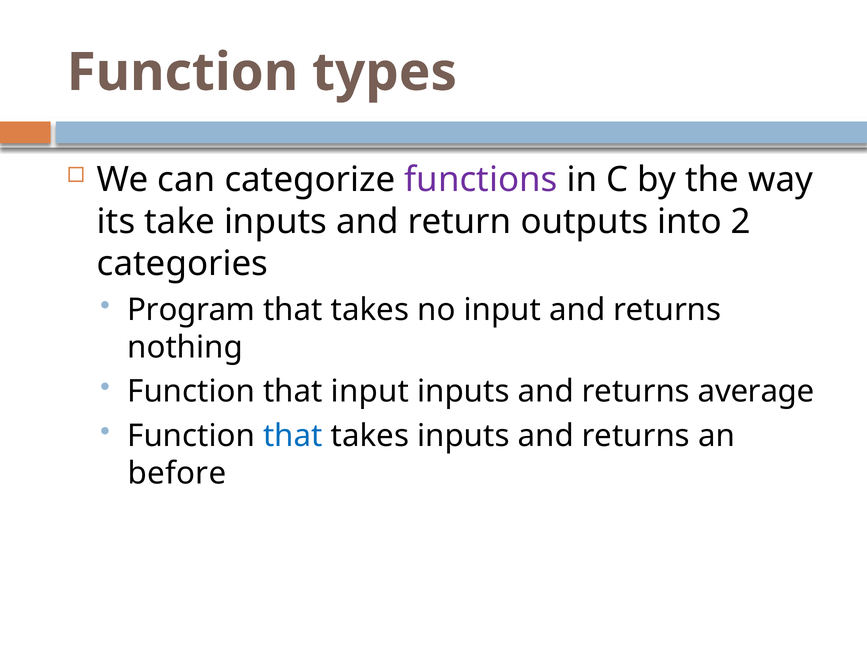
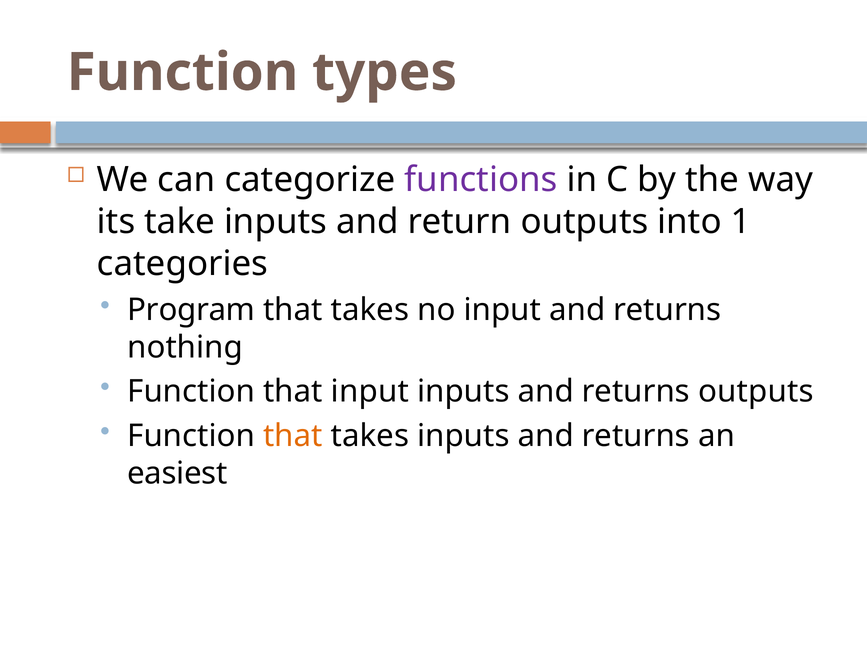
2: 2 -> 1 (741, 221)
returns average: average -> outputs (756, 391)
that colour: blue -> orange (293, 435)
before: before -> easiest (177, 473)
